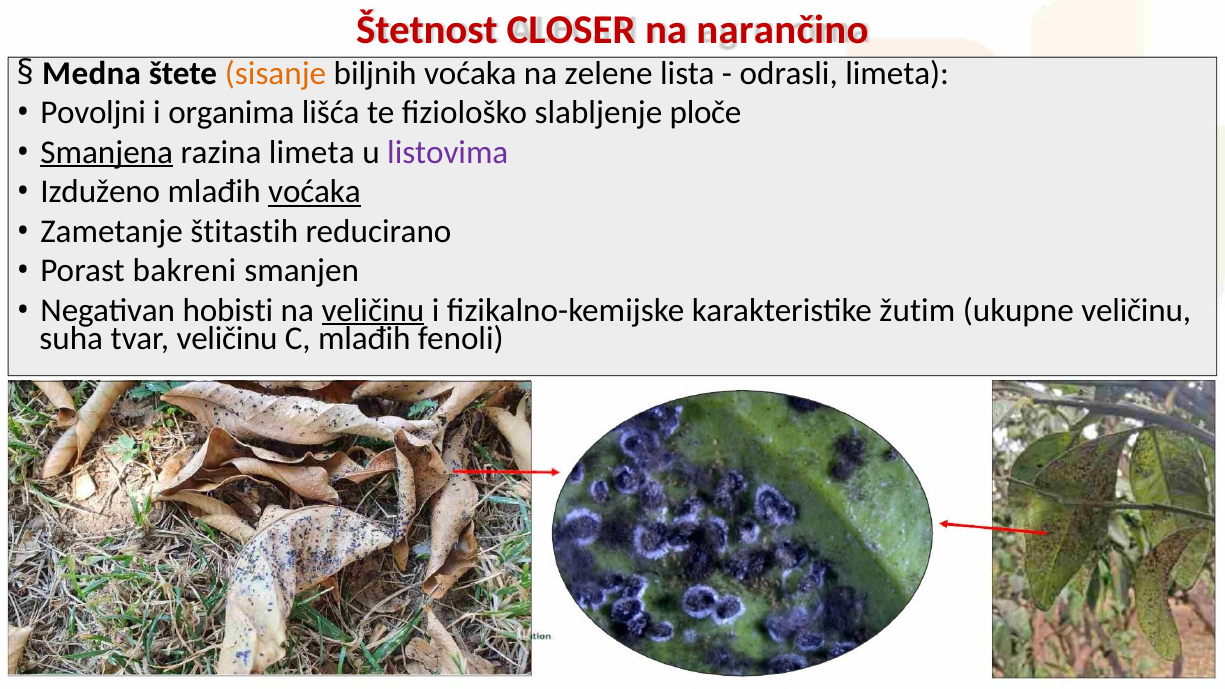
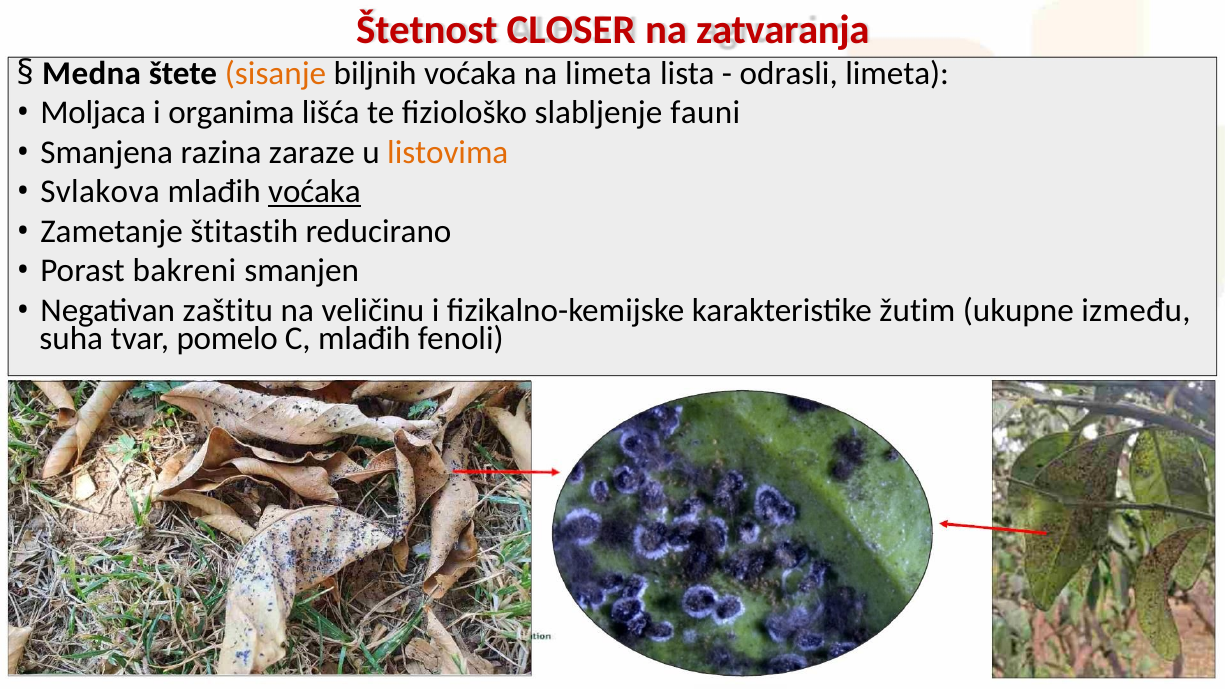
narančino: narančino -> zatvaranja (783, 30)
na zelene: zelene -> limeta (608, 73)
Povoljni: Povoljni -> Moljaca (93, 113)
ploče: ploče -> fauni (705, 113)
Smanjena underline: present -> none (107, 152)
razina limeta: limeta -> zaraze (312, 152)
listovima colour: purple -> orange (448, 152)
Izduženo: Izduženo -> Svlakova (100, 192)
hobisti: hobisti -> zaštitu (228, 310)
veličinu underline: present -> none (373, 310)
ukupne veličinu: veličinu -> između (1136, 310)
tvar veličinu: veličinu -> pomelo (227, 338)
